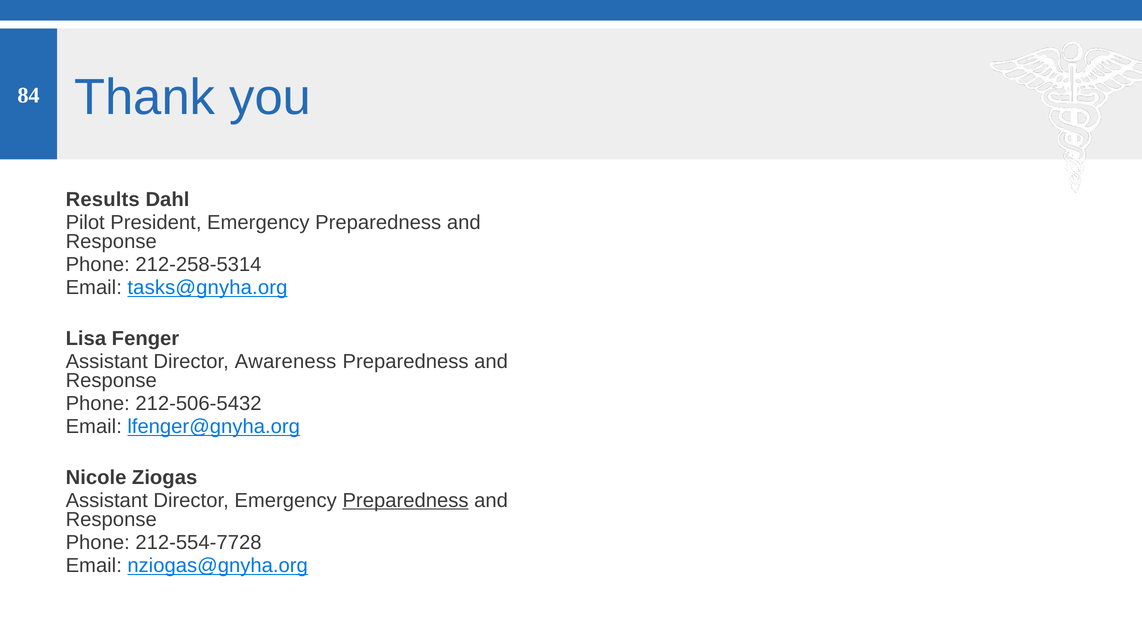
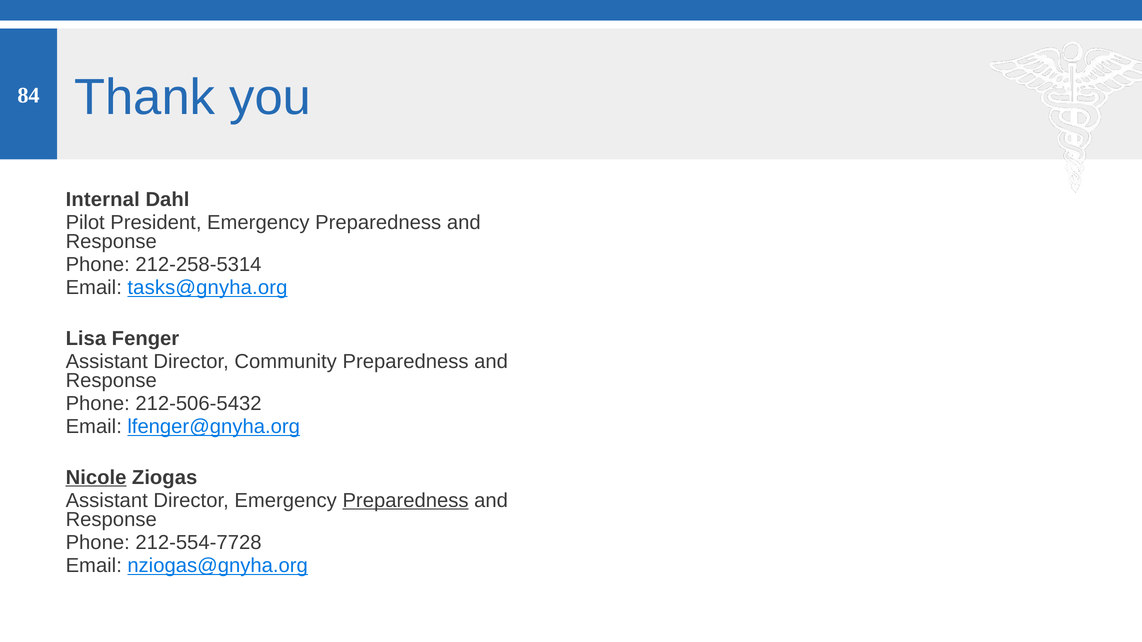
Results: Results -> Internal (103, 200)
Awareness: Awareness -> Community (286, 362)
Nicole underline: none -> present (96, 478)
